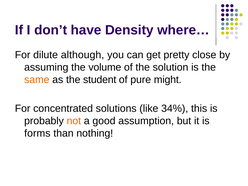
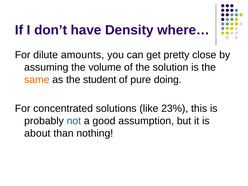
although: although -> amounts (83, 55)
might: might -> doing (168, 80)
34%: 34% -> 23% (175, 109)
not colour: orange -> blue (74, 121)
forms: forms -> about (37, 133)
